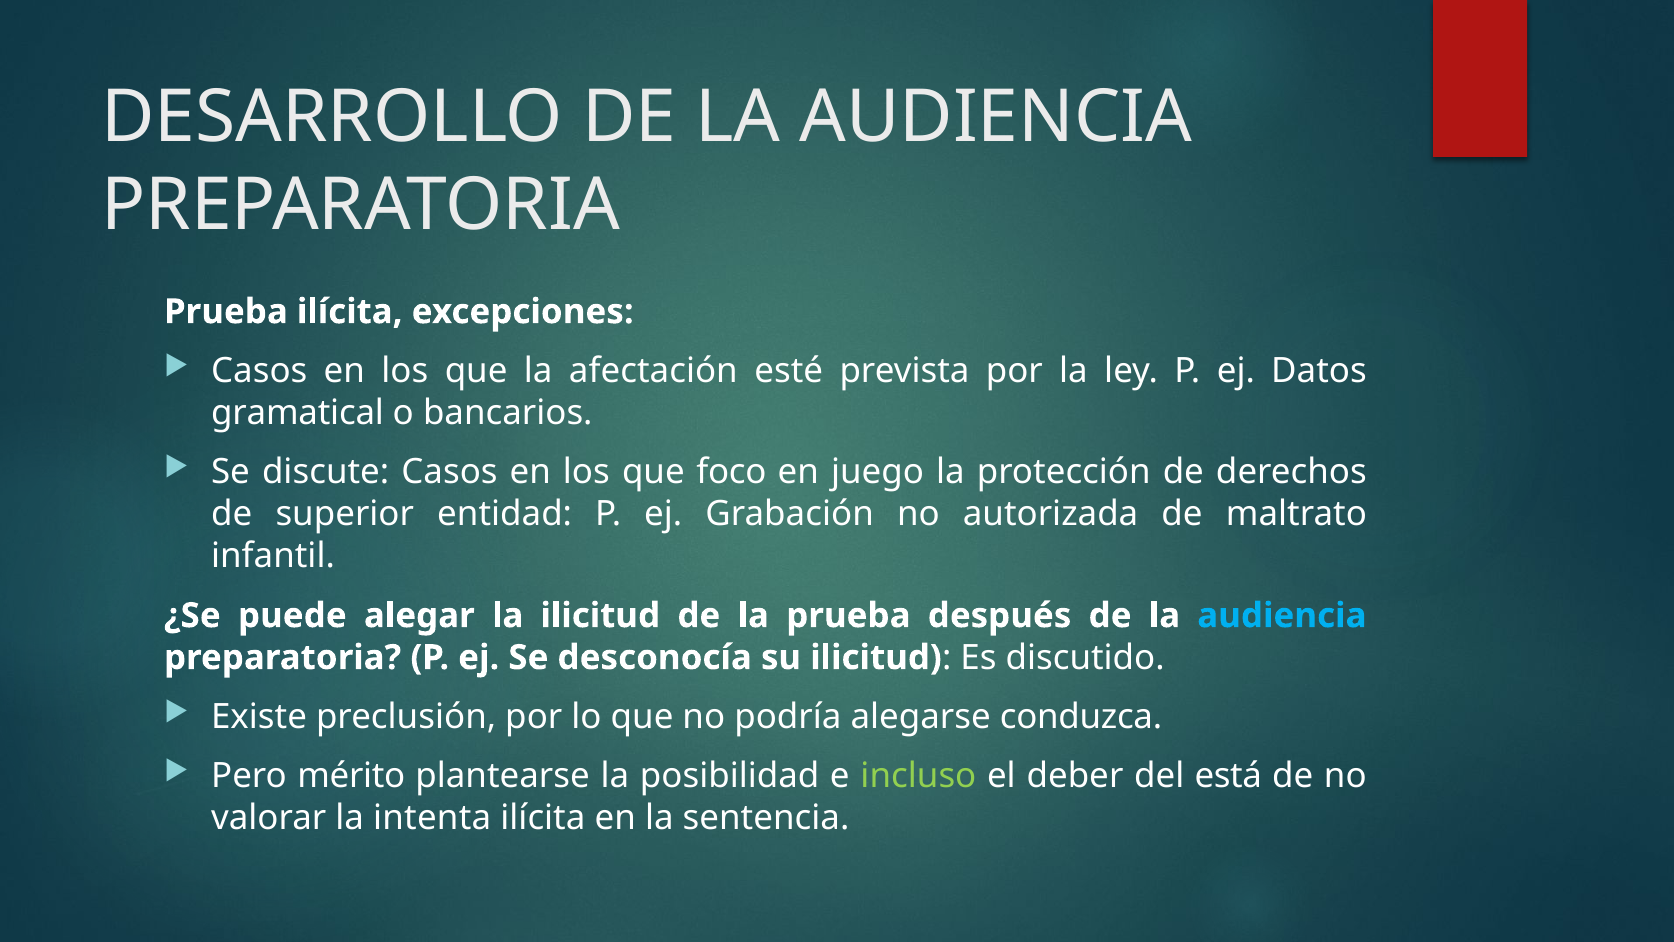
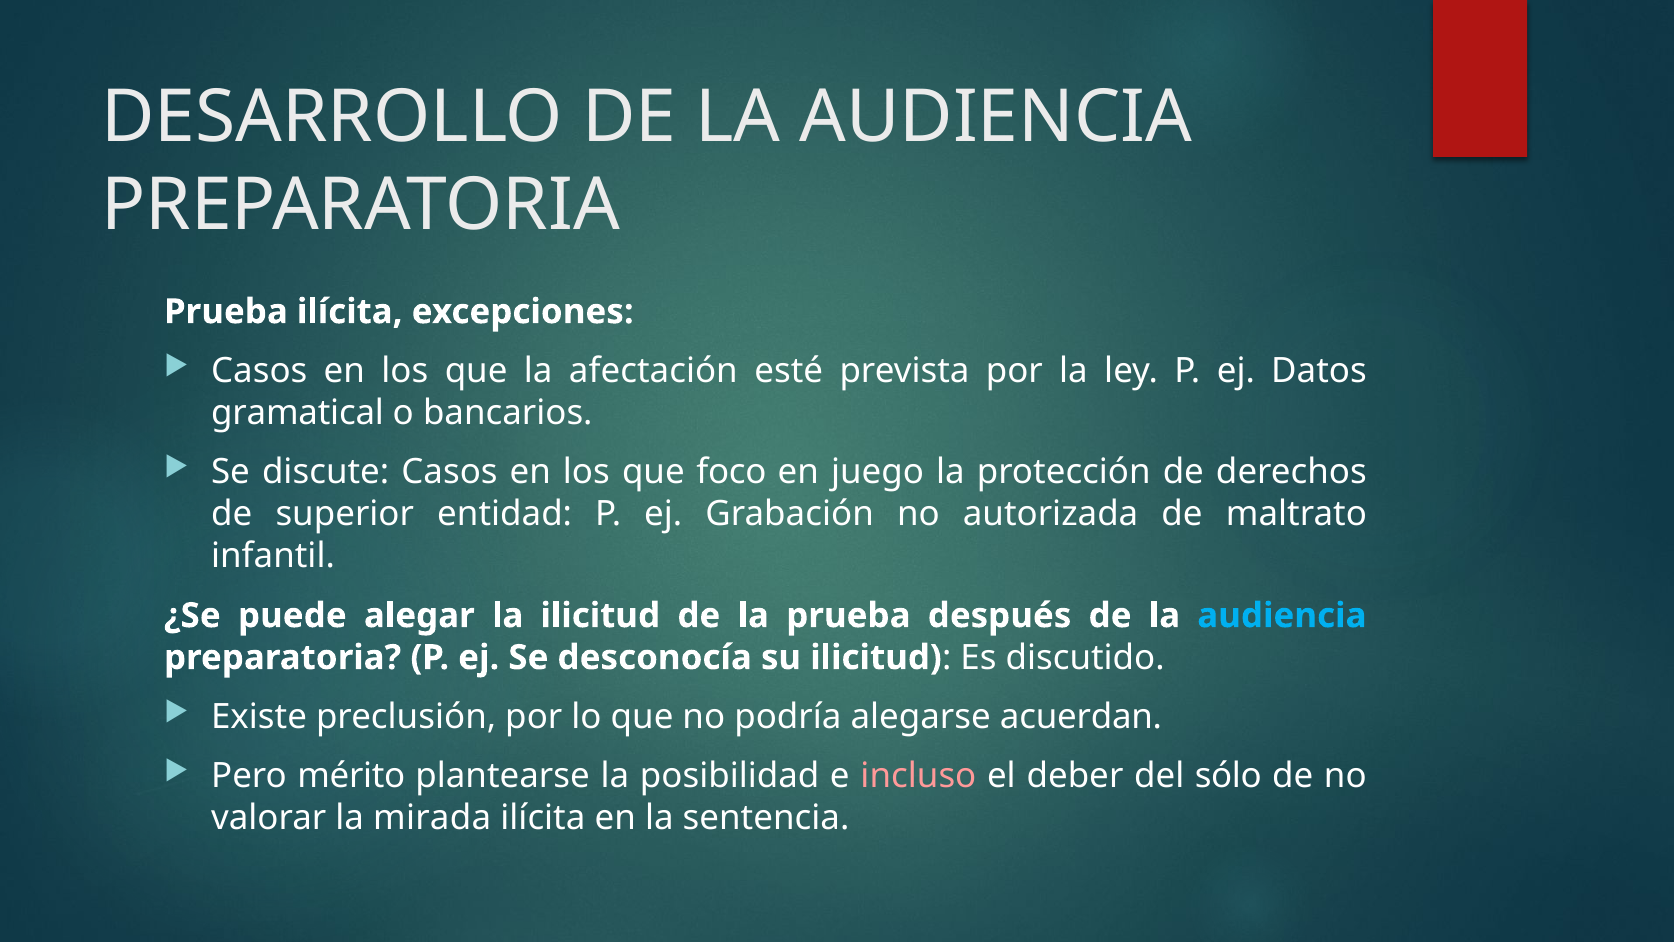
conduzca: conduzca -> acuerdan (1081, 717)
incluso colour: light green -> pink (918, 776)
está: está -> sólo (1228, 776)
intenta: intenta -> mirada (432, 818)
